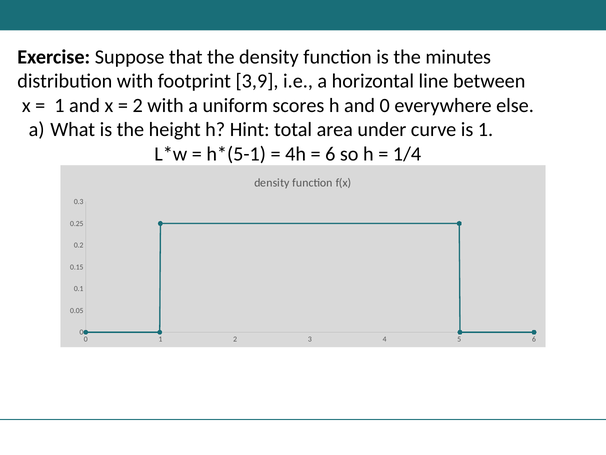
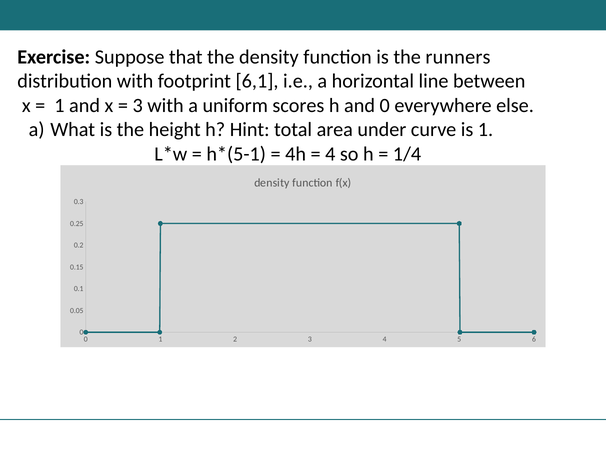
minutes: minutes -> runners (458, 57)
3,9: 3,9 -> 6,1 (257, 81)
2: 2 -> 3 (138, 105)
6: 6 -> 4 (330, 154)
